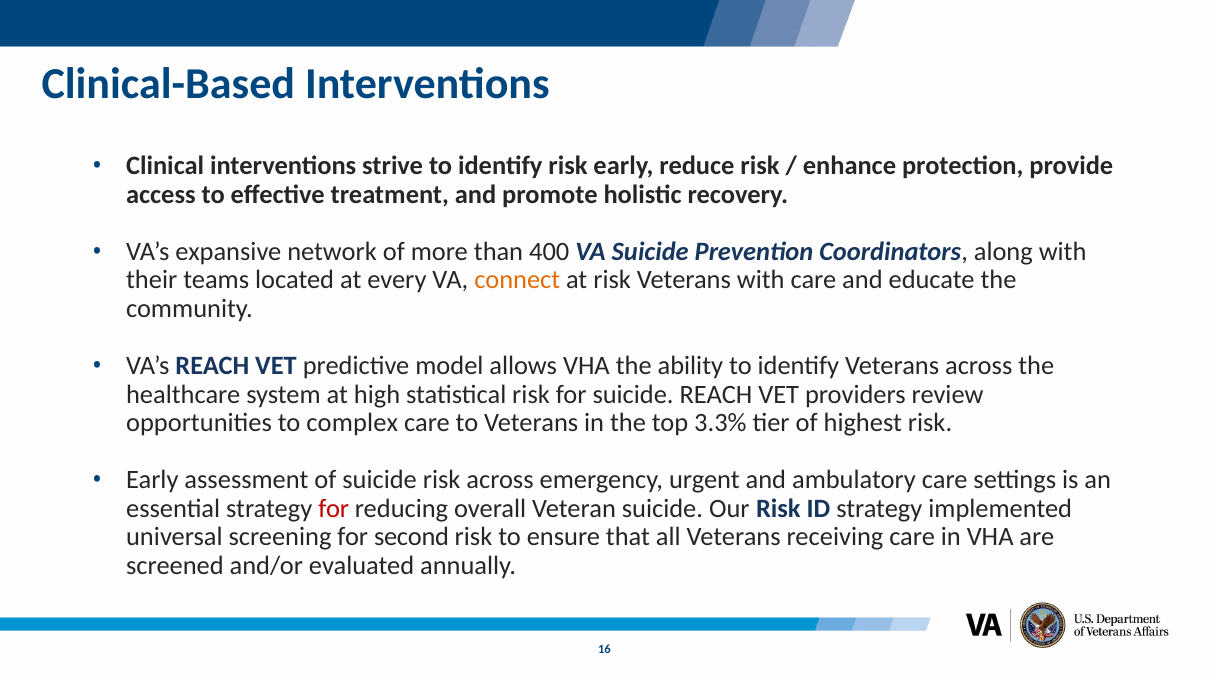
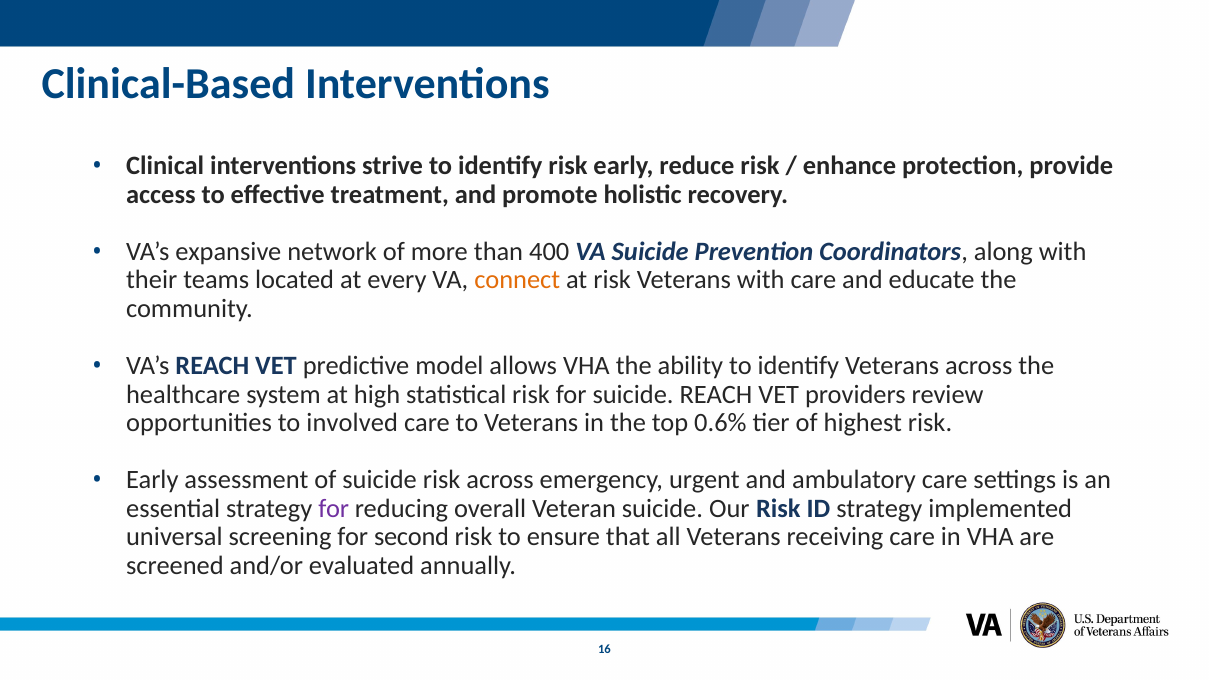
complex: complex -> involved (352, 423)
3.3%: 3.3% -> 0.6% (720, 423)
for colour: red -> purple (334, 509)
